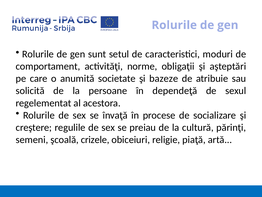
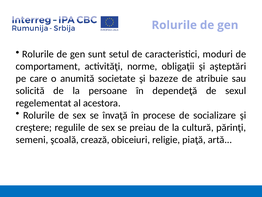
crizele: crizele -> crează (95, 139)
